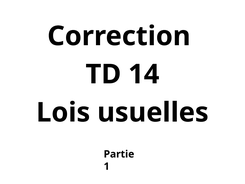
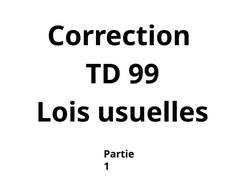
14: 14 -> 99 (144, 74)
